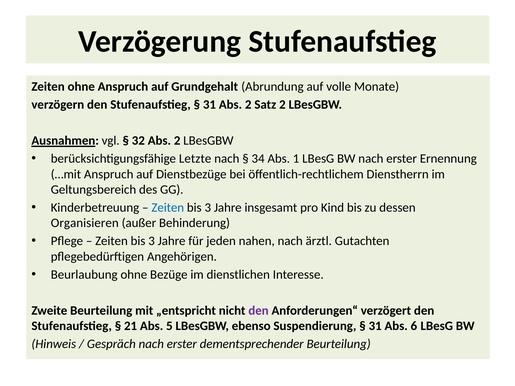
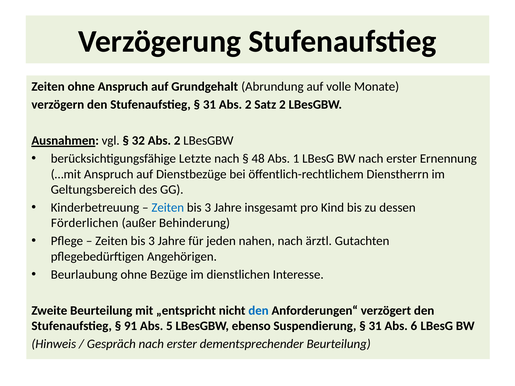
34: 34 -> 48 (258, 159)
Organisieren: Organisieren -> Förderlichen (85, 223)
den colour: purple -> blue (258, 311)
21: 21 -> 91 (131, 326)
